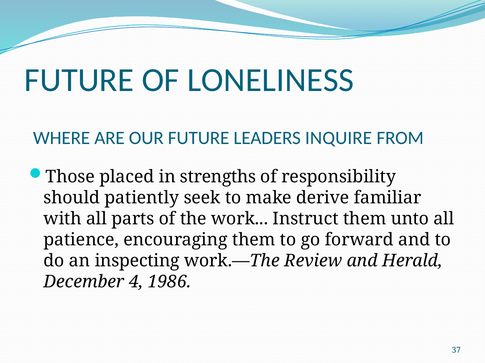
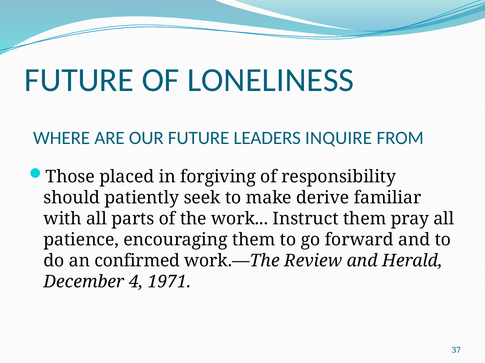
strengths: strengths -> forgiving (218, 177)
unto: unto -> pray (410, 219)
inspecting: inspecting -> confirmed (137, 261)
1986: 1986 -> 1971 (170, 282)
